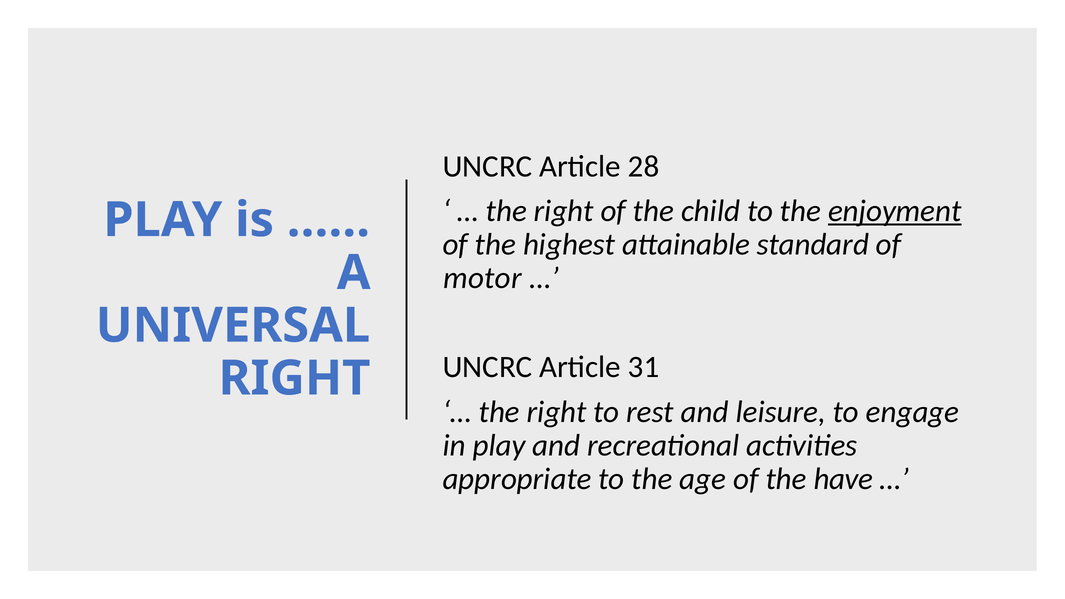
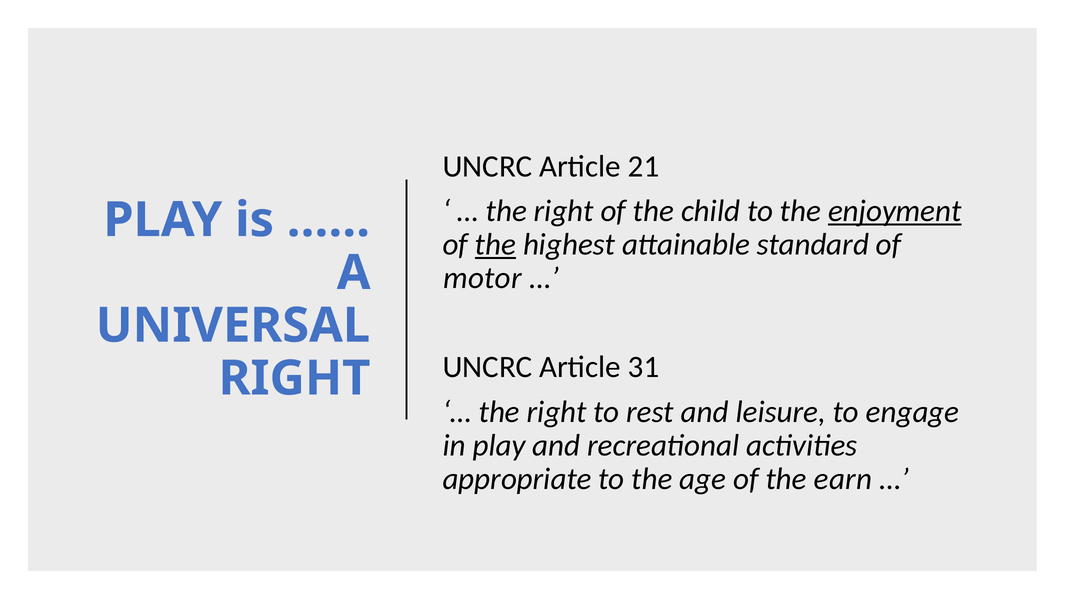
28: 28 -> 21 (643, 167)
the underline: none -> present (496, 245)
have: have -> earn (843, 479)
